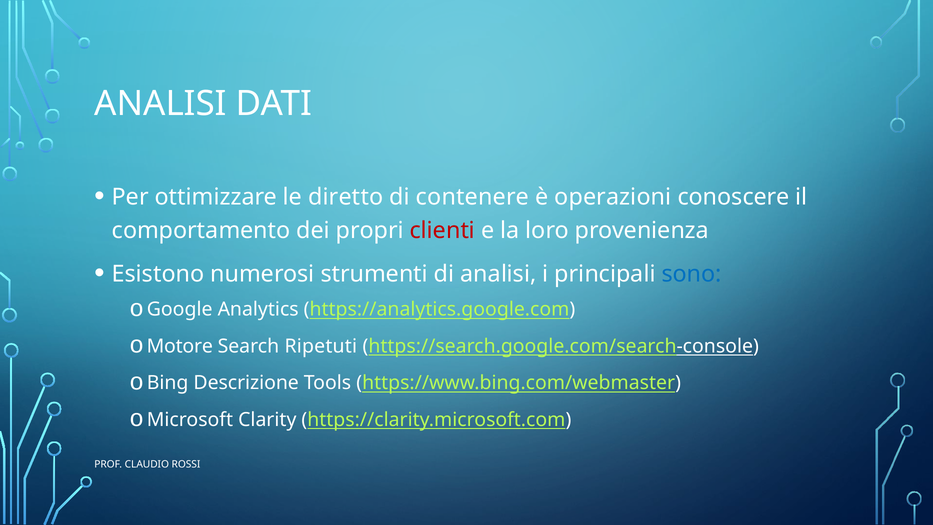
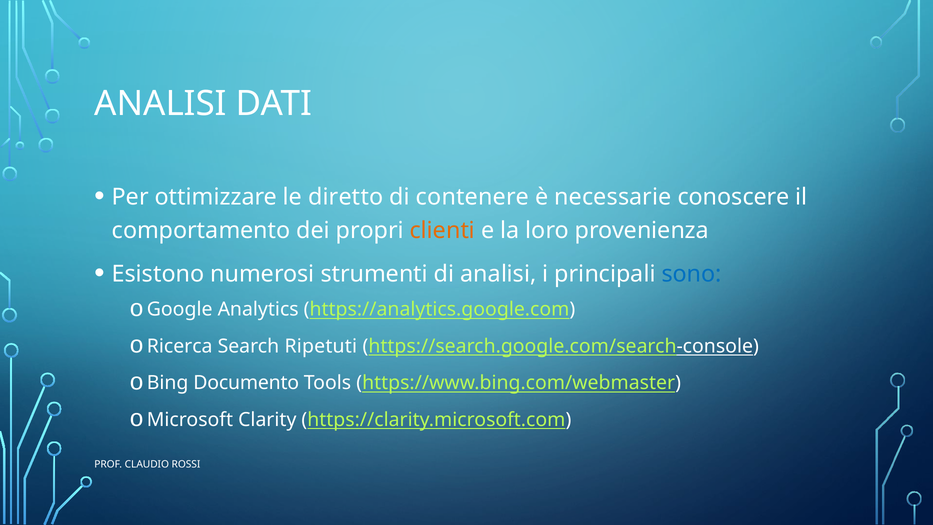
operazioni: operazioni -> necessarie (613, 197)
clienti colour: red -> orange (442, 230)
Motore: Motore -> Ricerca (180, 346)
Descrizione: Descrizione -> Documento (246, 383)
